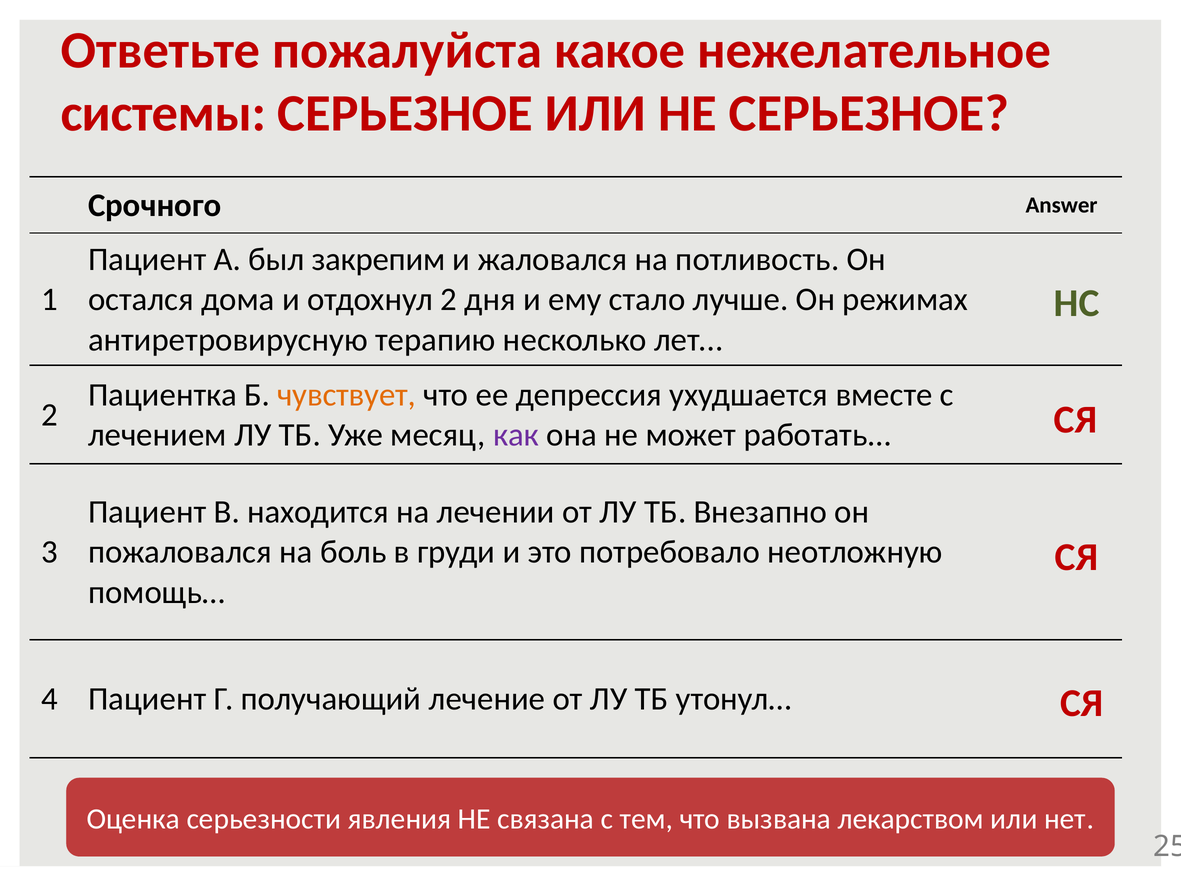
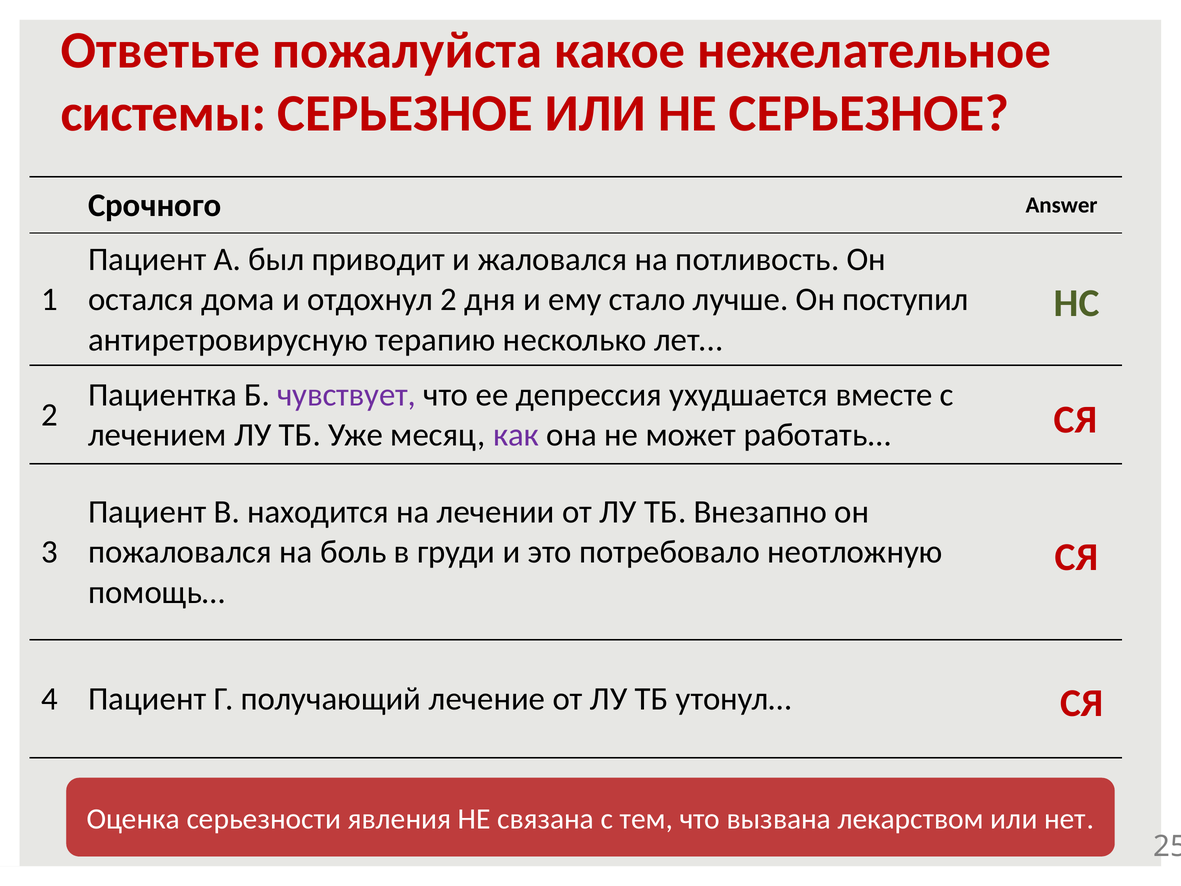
закрепим: закрепим -> приводит (378, 259)
режимах: режимах -> поступил (905, 299)
чувствует colour: orange -> purple (347, 395)
